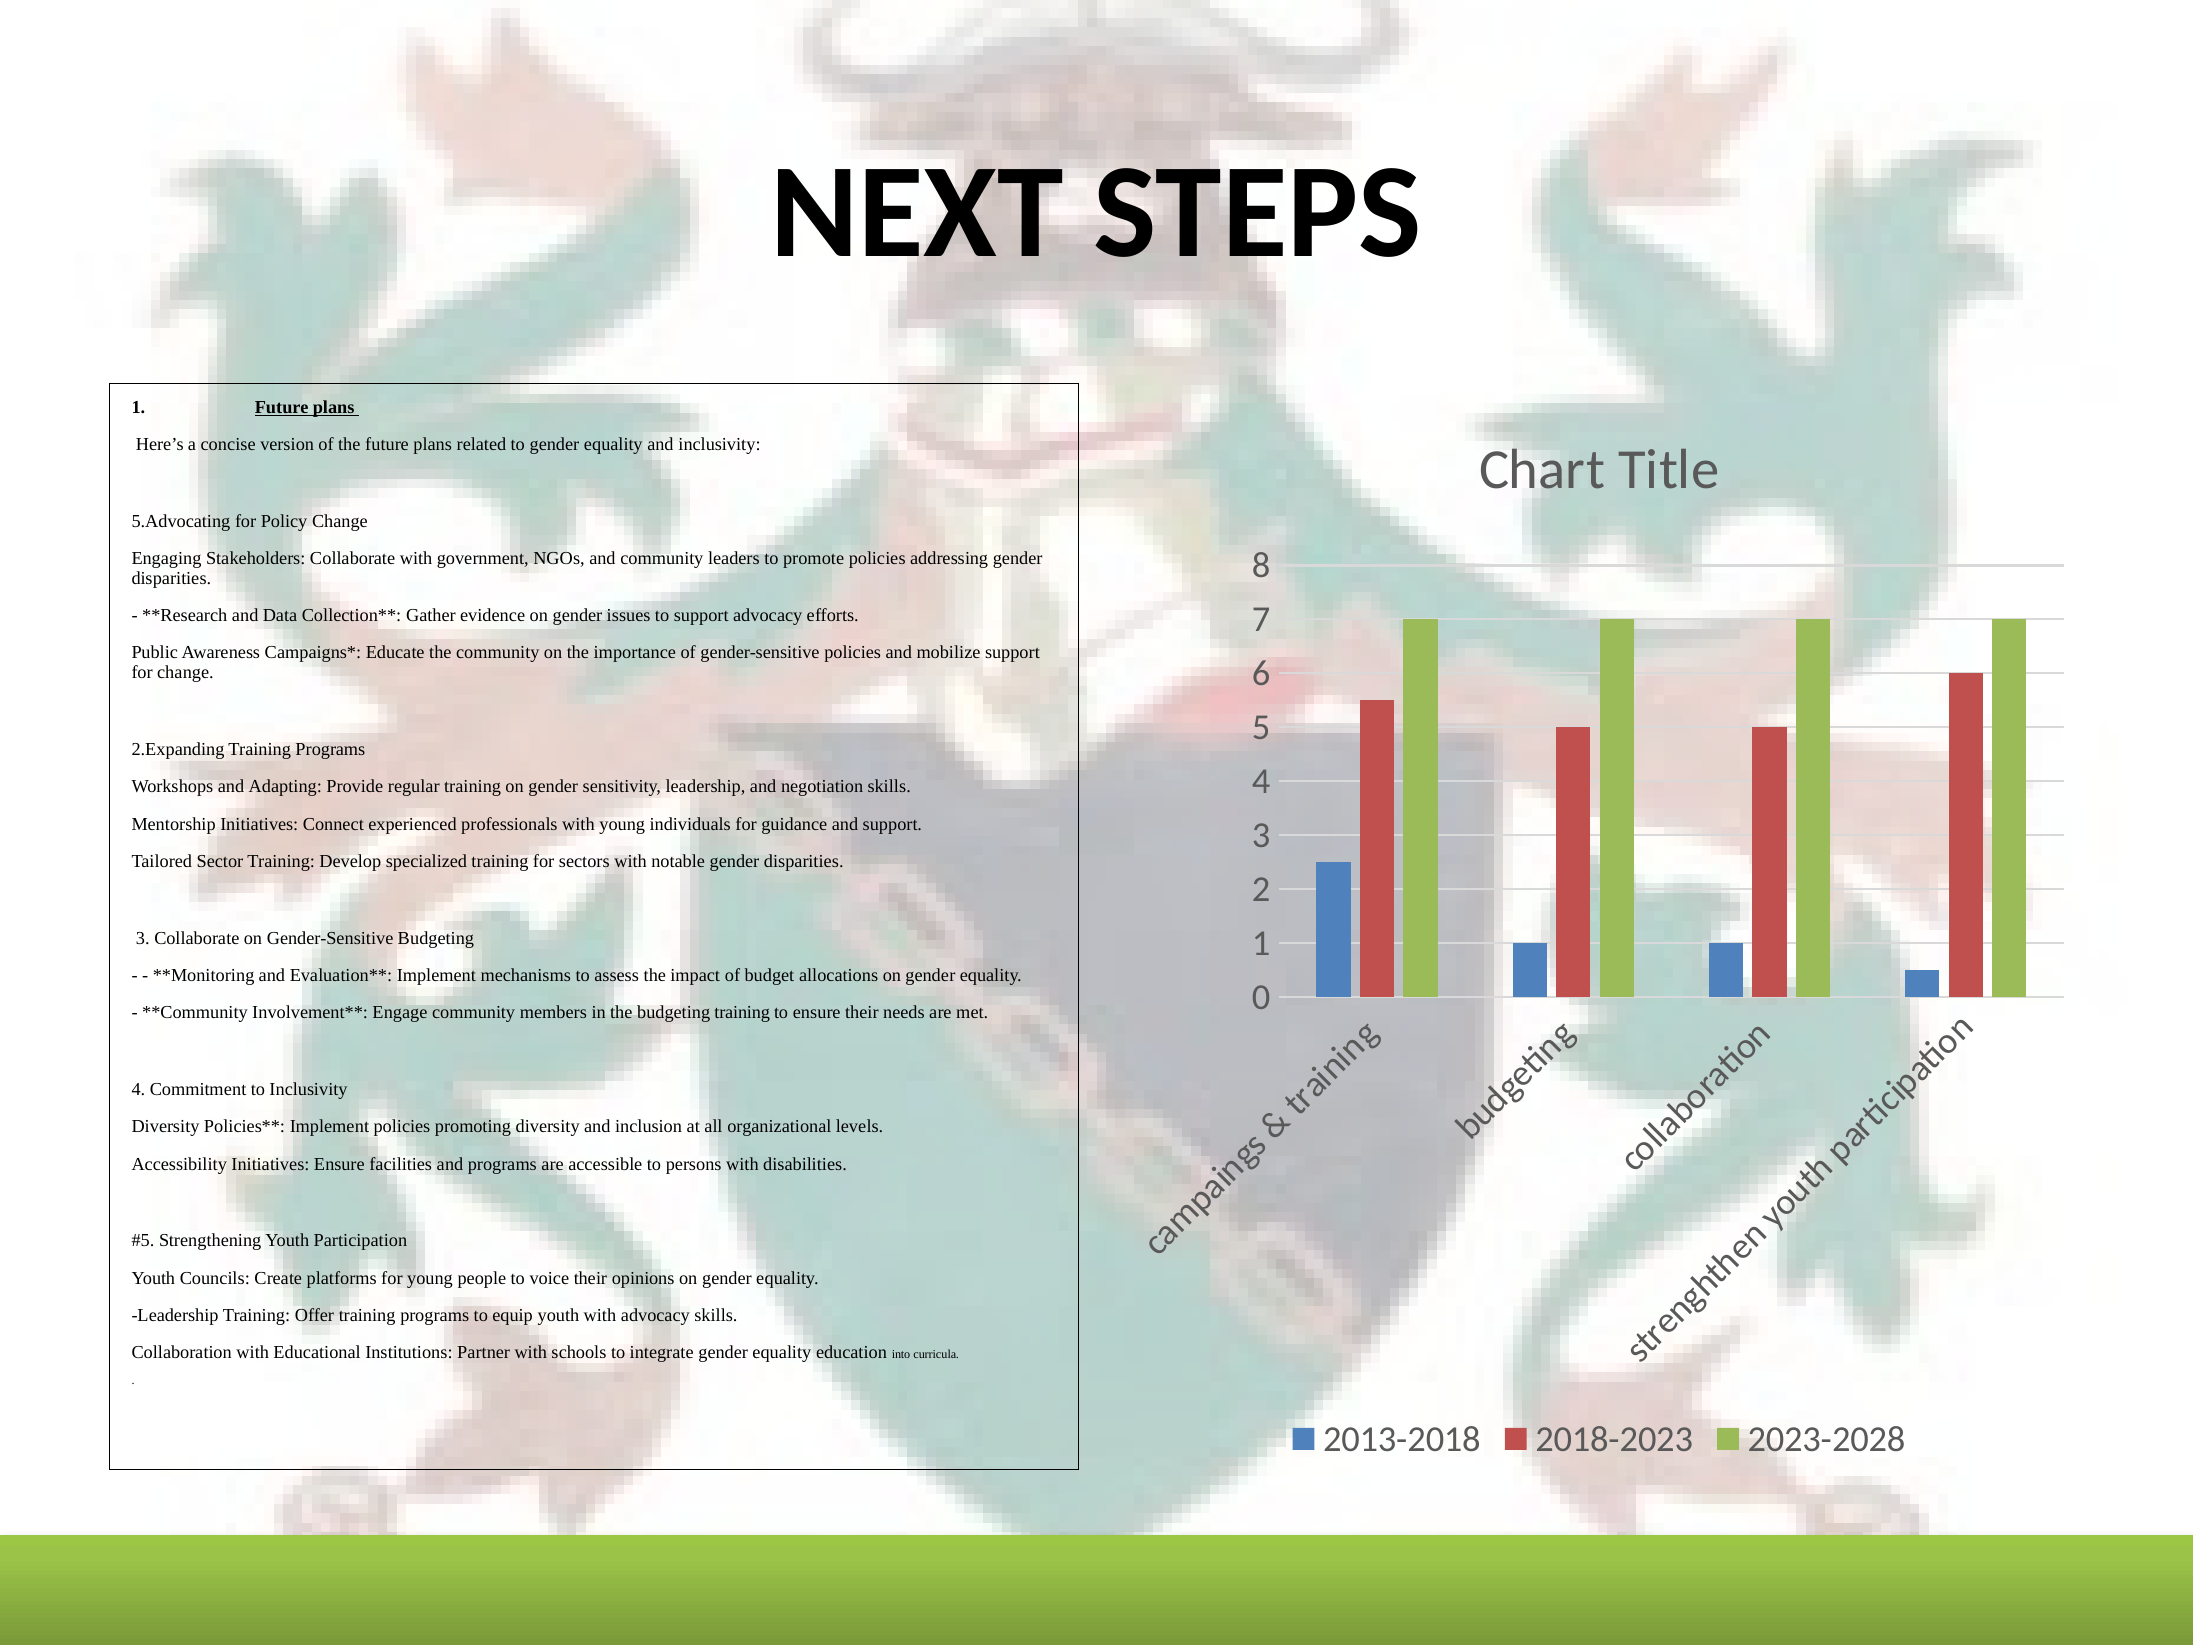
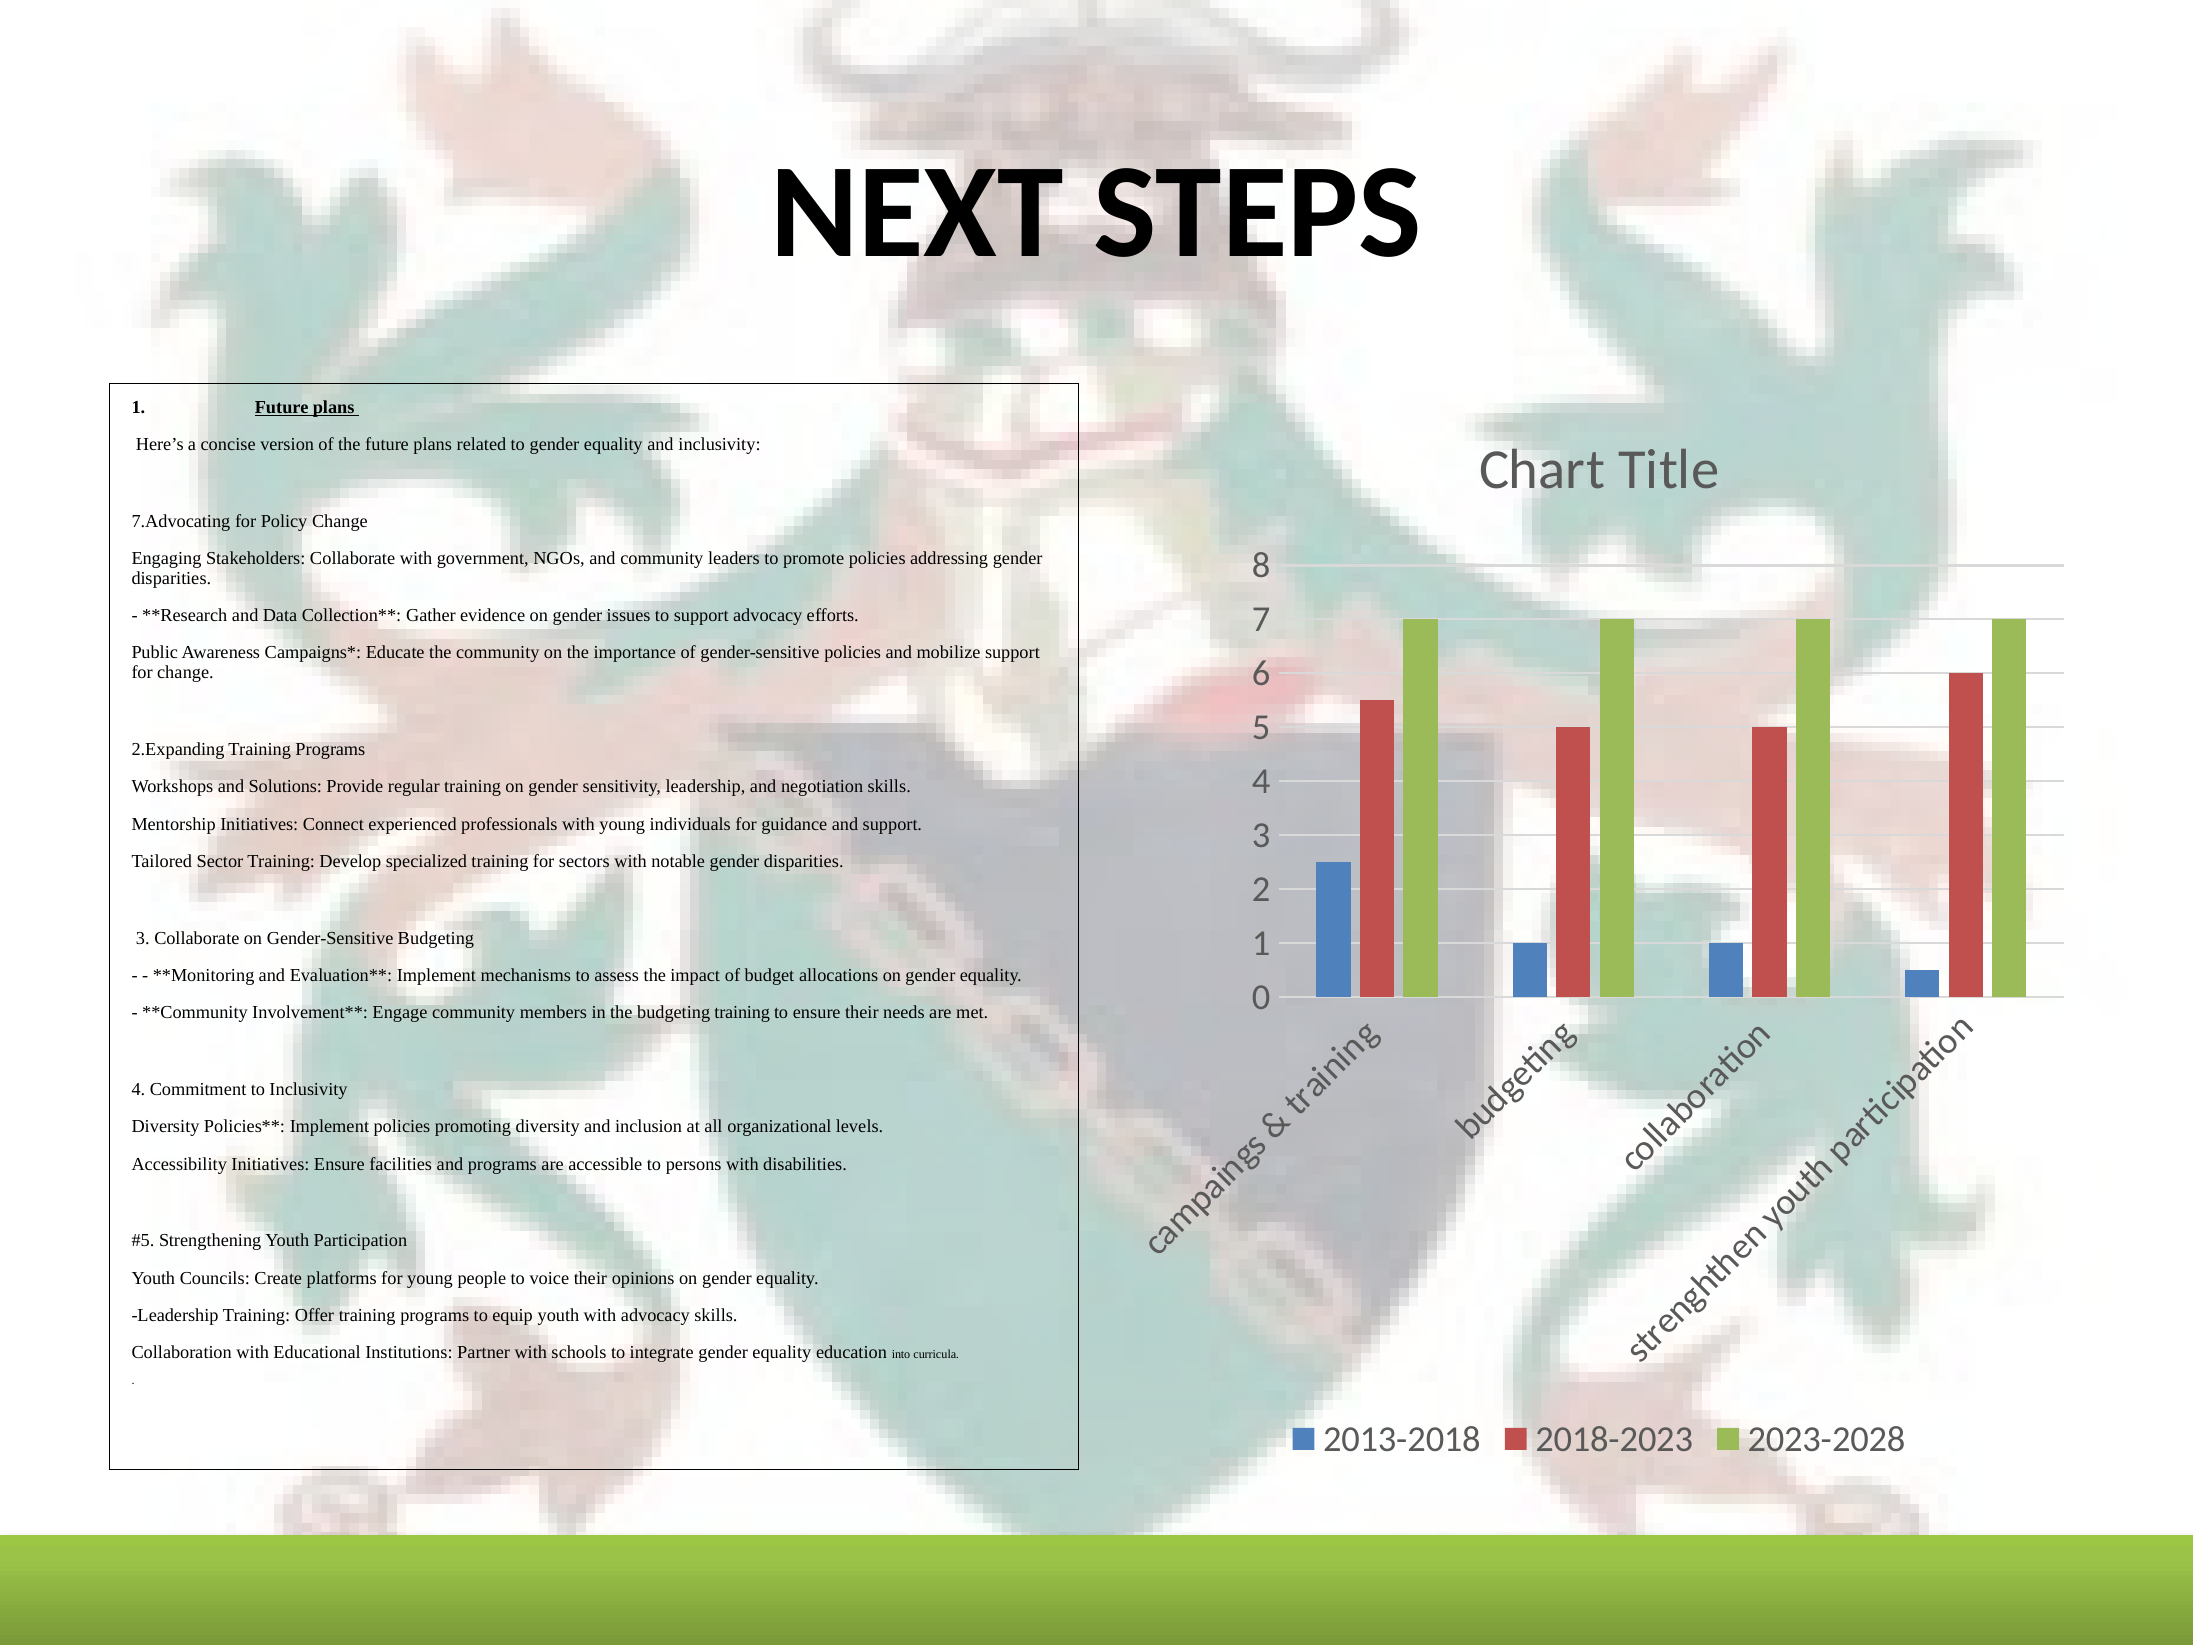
5.Advocating: 5.Advocating -> 7.Advocating (181, 521)
Adapting: Adapting -> Solutions (285, 787)
